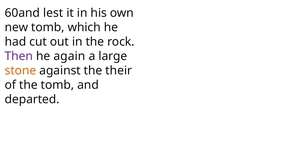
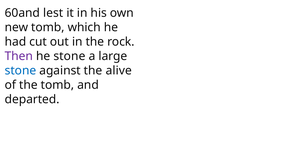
he again: again -> stone (69, 56)
stone colour: orange -> blue (20, 71)
their: their -> alive (119, 71)
